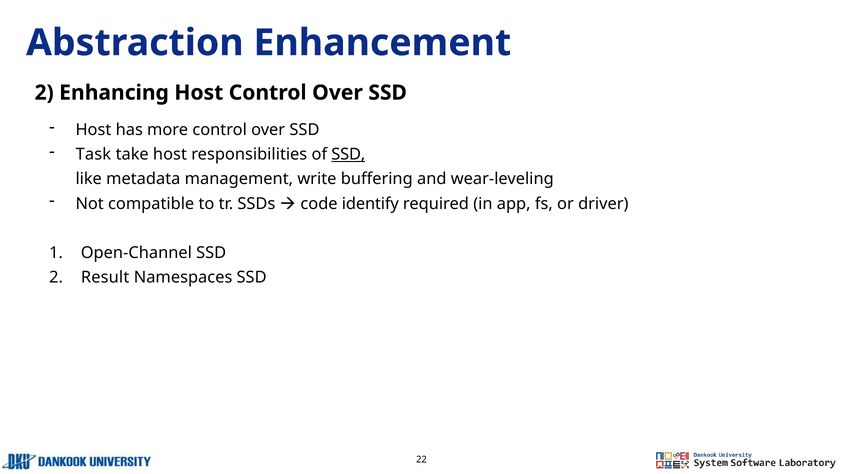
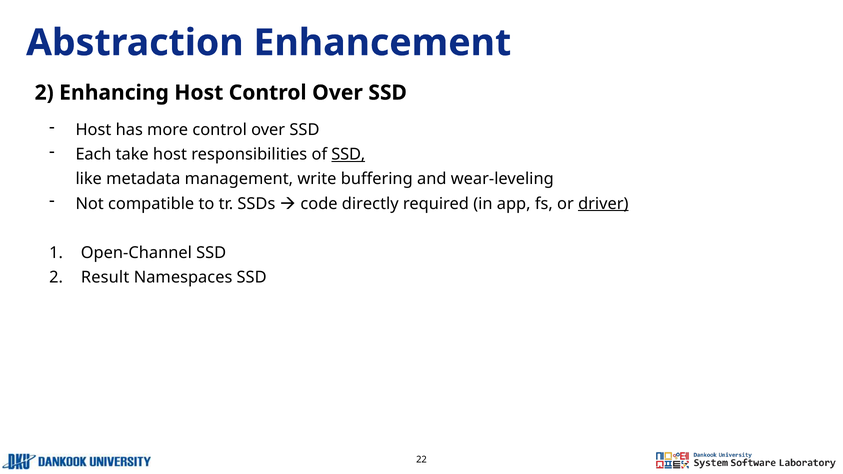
Task: Task -> Each (93, 154)
identify: identify -> directly (370, 204)
driver underline: none -> present (603, 204)
